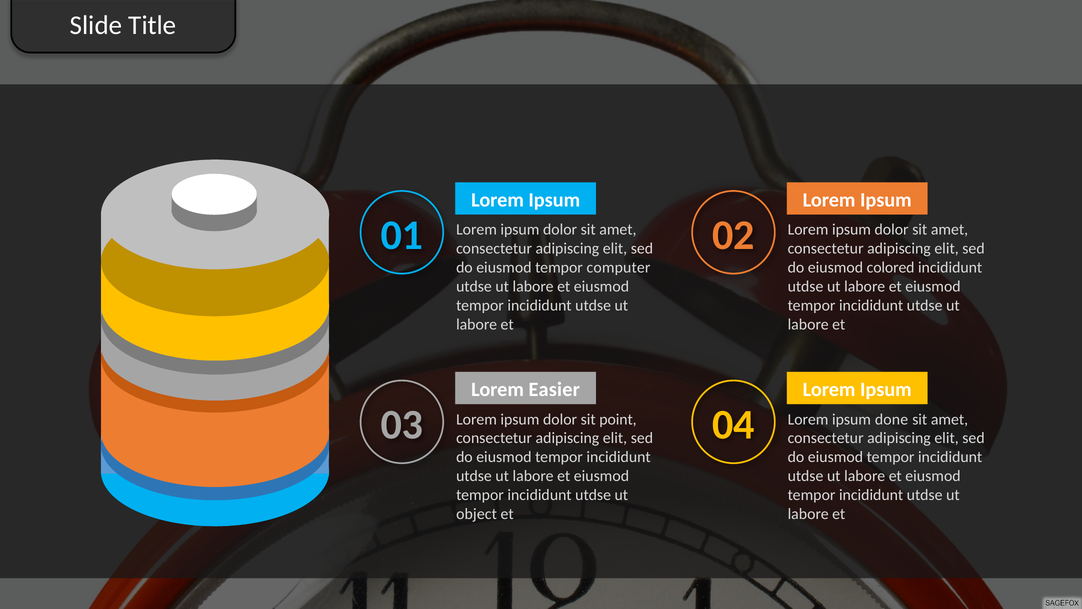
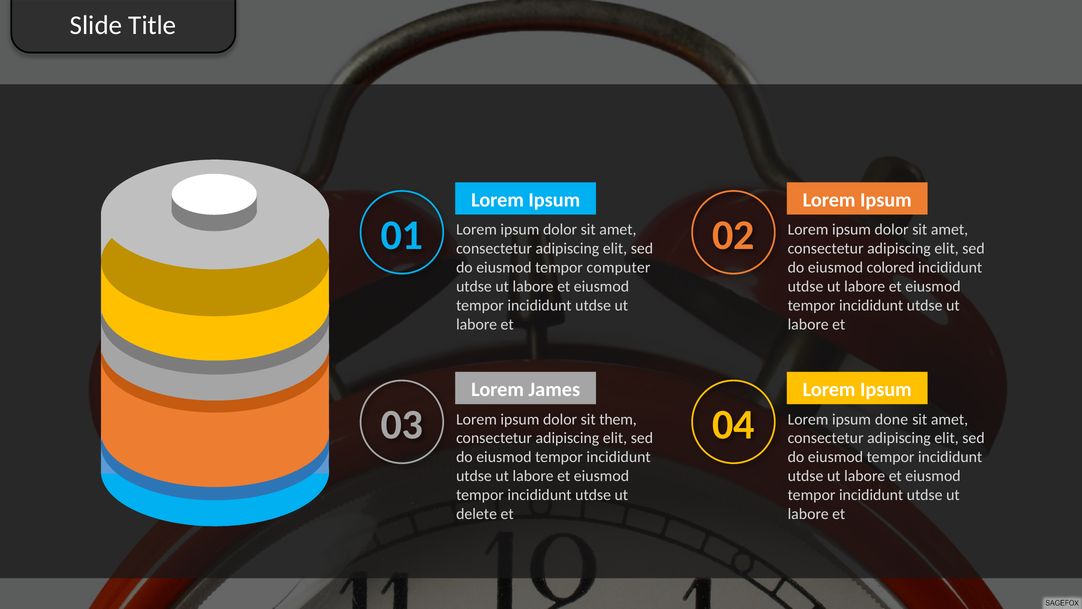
Easier: Easier -> James (554, 389)
point: point -> them (618, 419)
object: object -> delete (477, 514)
